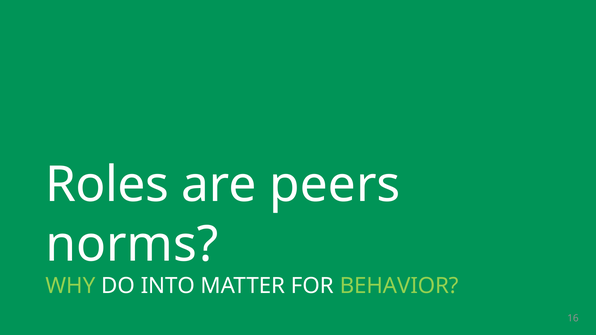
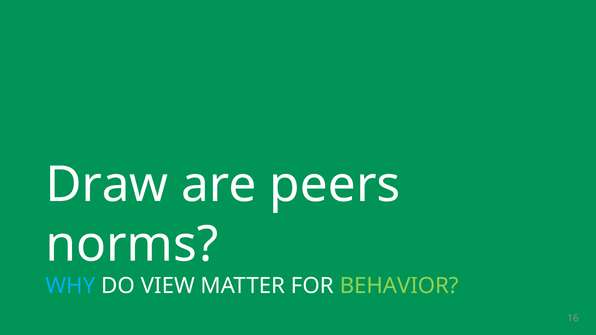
Roles: Roles -> Draw (107, 185)
WHY colour: light green -> light blue (70, 286)
INTO: INTO -> VIEW (168, 286)
